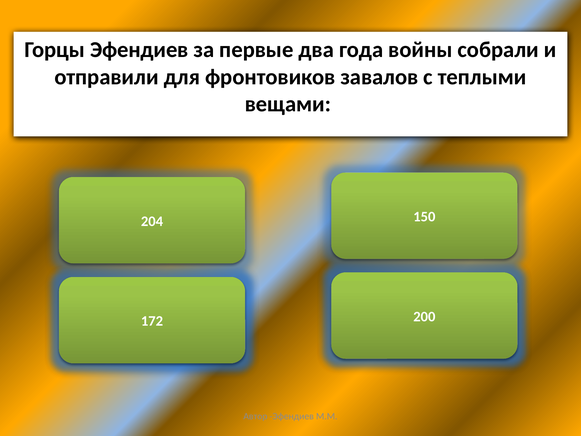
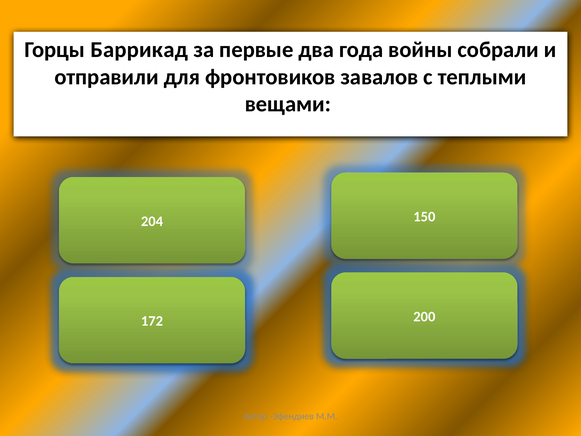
Горцы Эфендиев: Эфендиев -> Баррикад (139, 50)
